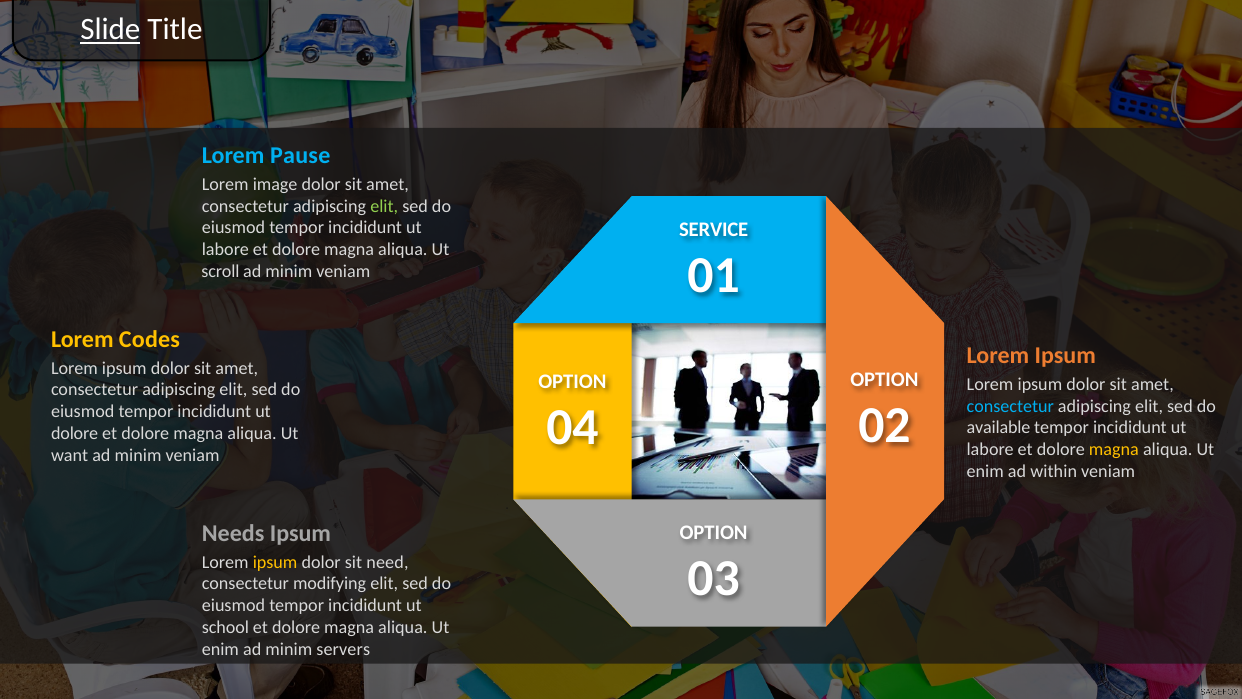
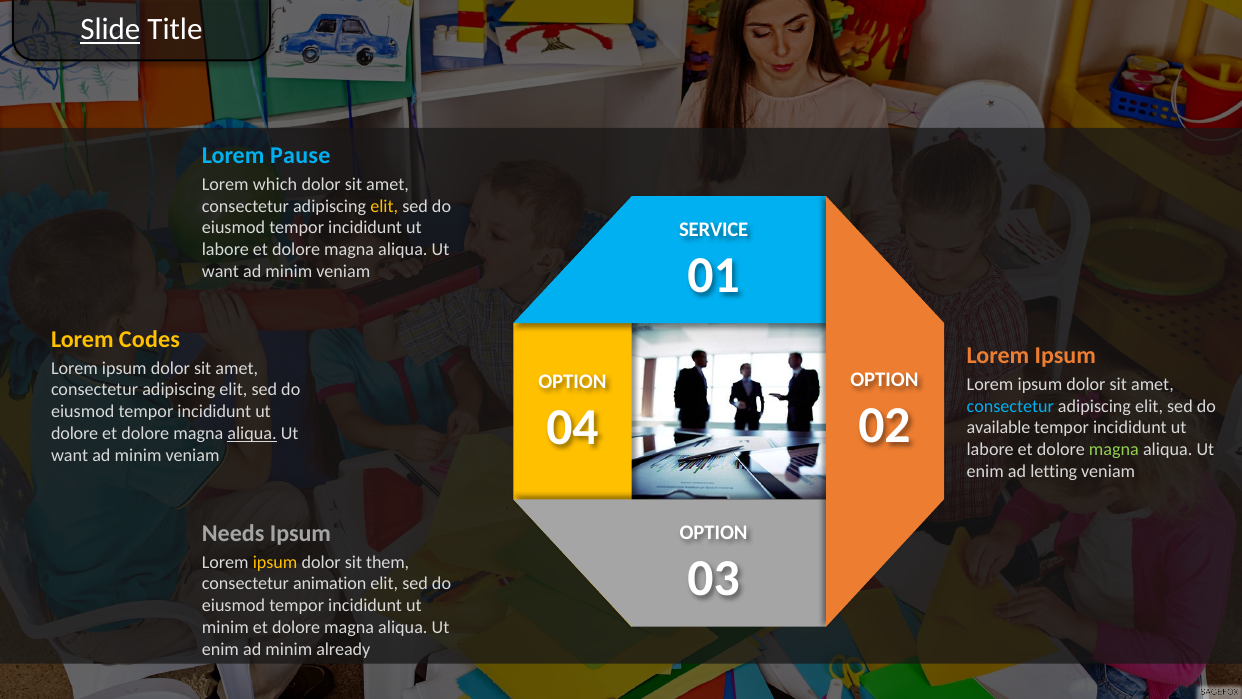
image: image -> which (275, 184)
elit colour: light green -> yellow (384, 206)
scroll: scroll -> want (220, 271)
aliqua underline: none -> present (252, 433)
magna colour: yellow -> light green (1114, 449)
within: within -> letting (1054, 471)
need: need -> them (388, 562)
modifying: modifying -> animation (330, 584)
school: school -> minim (225, 627)
servers: servers -> already (343, 649)
